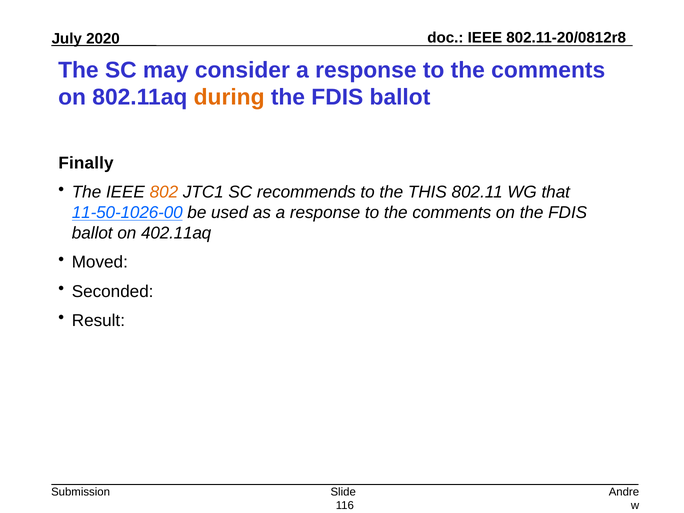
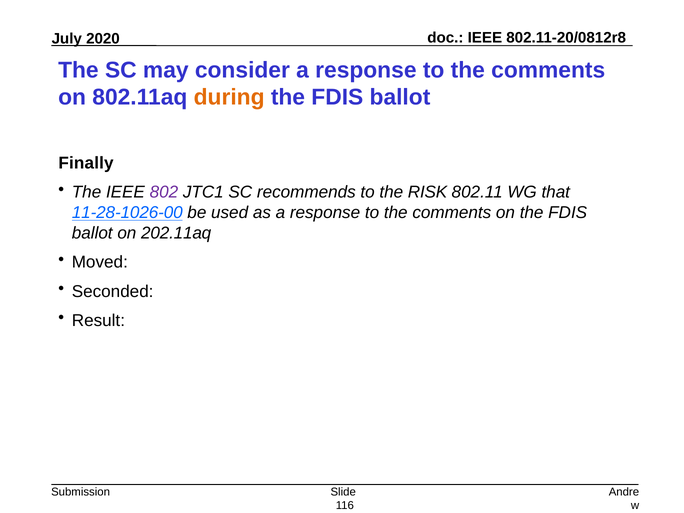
802 colour: orange -> purple (164, 192)
THIS: THIS -> RISK (428, 192)
11-50-1026-00: 11-50-1026-00 -> 11-28-1026-00 (127, 213)
402.11aq: 402.11aq -> 202.11aq (176, 233)
